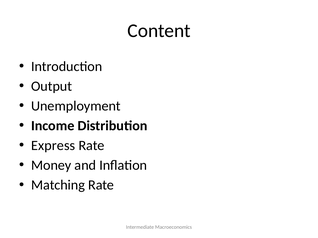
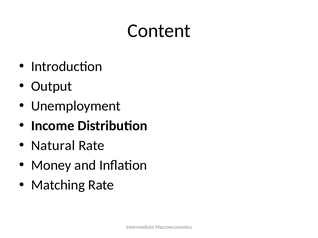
Express: Express -> Natural (53, 146)
